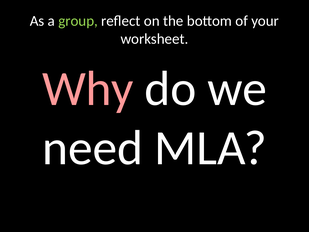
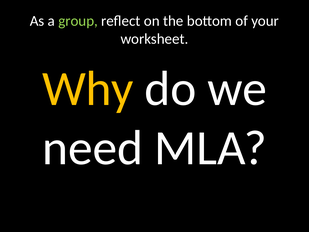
Why colour: pink -> yellow (88, 89)
